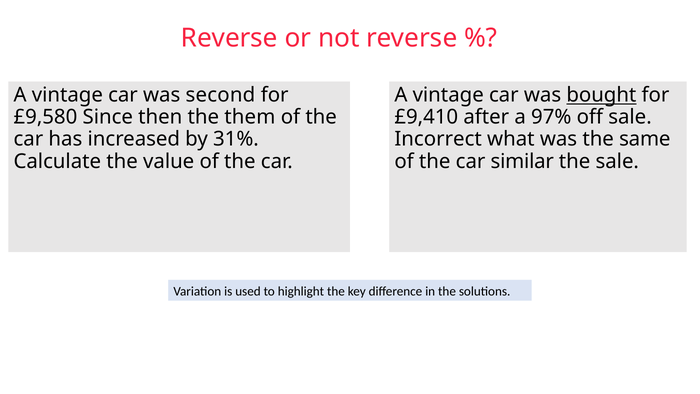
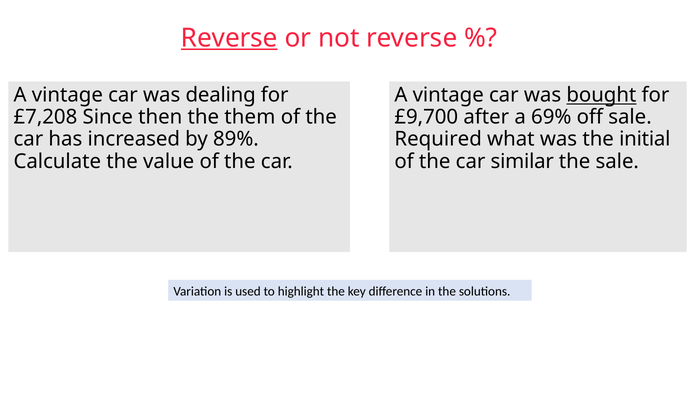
Reverse underline: none -> present (229, 38)
second: second -> dealing (221, 95)
£9,580: £9,580 -> £7,208 (45, 117)
£9,410: £9,410 -> £9,700 (426, 117)
97%: 97% -> 69% (551, 117)
31%: 31% -> 89% (236, 139)
Incorrect: Incorrect -> Required (438, 139)
same: same -> initial (645, 139)
